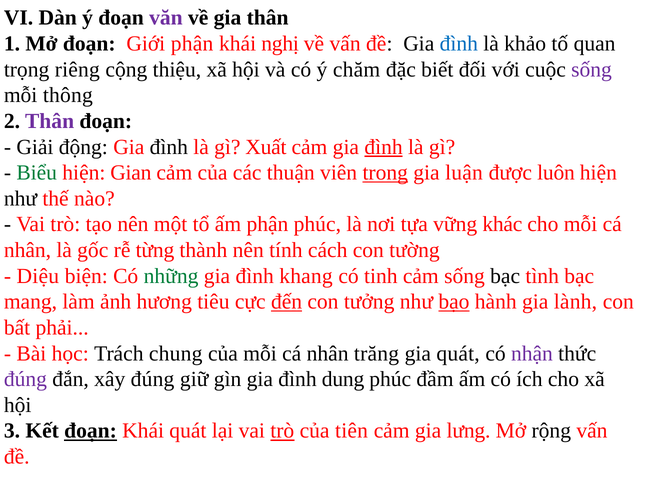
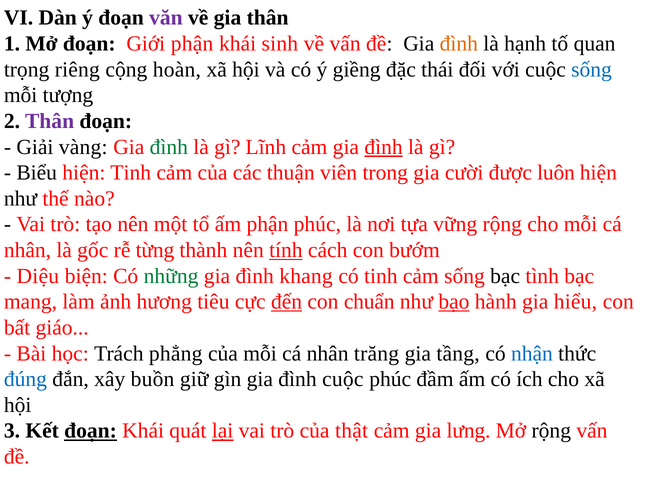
nghị: nghị -> sinh (280, 44)
đình colour: blue -> orange (459, 44)
khảo: khảo -> hạnh (525, 44)
thiệu: thiệu -> hoàn (177, 70)
chăm: chăm -> giềng (357, 70)
biết: biết -> thái (437, 70)
sống colour: purple -> blue (592, 70)
thông: thông -> tượng (68, 95)
động: động -> vàng (83, 147)
đình colour: black -> green (169, 147)
Xuất: Xuất -> Lĩnh (266, 147)
Biểu colour: green -> black (37, 173)
hiện Gian: Gian -> Tinh (131, 173)
trong underline: present -> none (385, 173)
luận: luận -> cười (464, 173)
vững khác: khác -> rộng (502, 225)
tính underline: none -> present (286, 250)
tường: tường -> bướm (414, 250)
tưởng: tưởng -> chuẩn (369, 302)
lành: lành -> hiểu (575, 302)
phải: phải -> giáo (62, 328)
chung: chung -> phẳng (176, 354)
gia quát: quát -> tầng (458, 354)
nhận colour: purple -> blue (532, 354)
đúng colour: purple -> blue (25, 380)
xây đúng: đúng -> buồn (153, 380)
đình dung: dung -> cuộc (343, 380)
lại underline: none -> present (223, 431)
trò underline: present -> none (282, 431)
tiên: tiên -> thật (352, 431)
